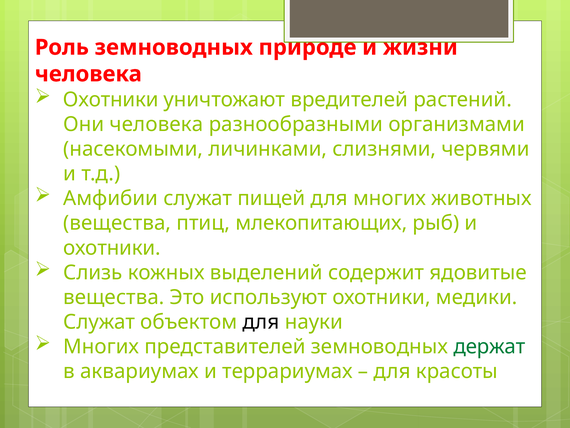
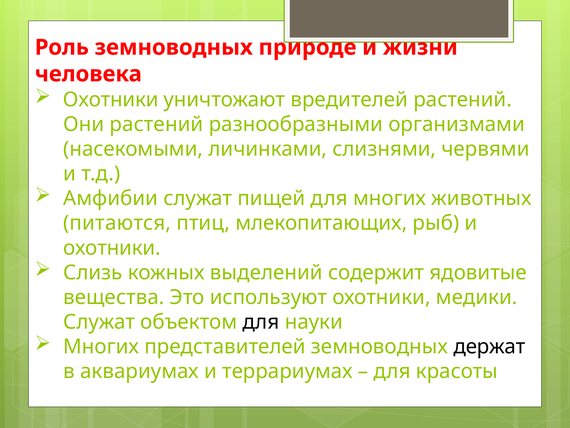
Они человека: человека -> растений (157, 124)
вещества: вещества -> питаются (117, 223)
держат colour: green -> black (489, 346)
